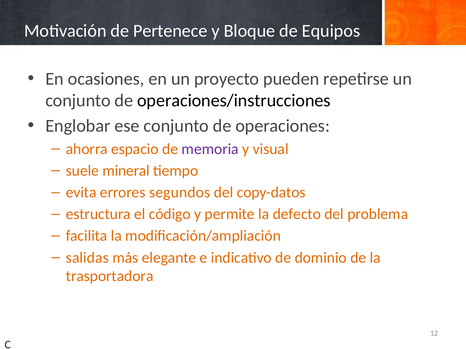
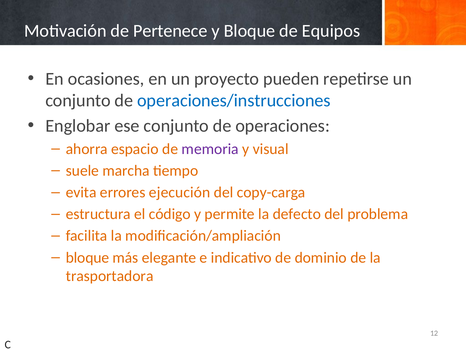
operaciones/instrucciones colour: black -> blue (234, 101)
mineral: mineral -> marcha (126, 171)
segundos: segundos -> ejecución (180, 193)
copy-datos: copy-datos -> copy-carga (271, 193)
salidas: salidas -> bloque (87, 258)
